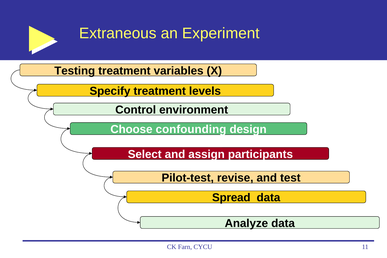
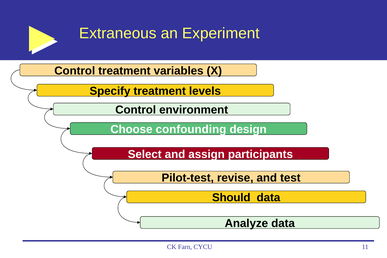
Testing: Testing -> Control (75, 71)
Spread: Spread -> Should (231, 198)
